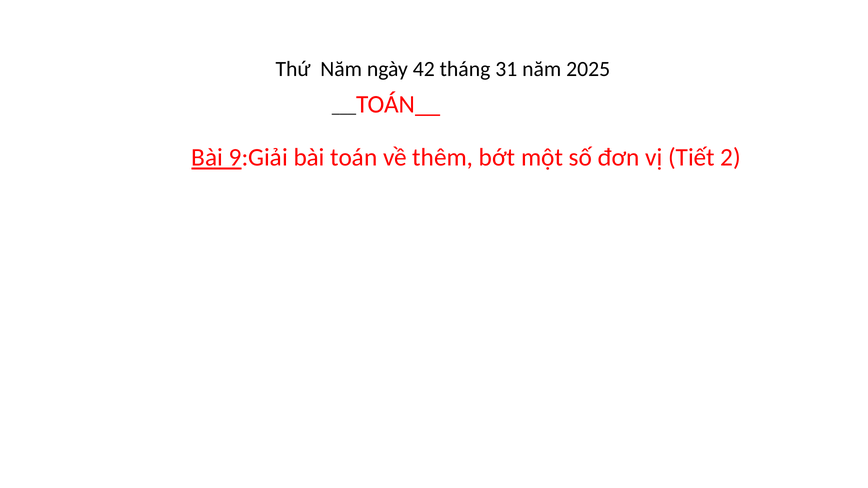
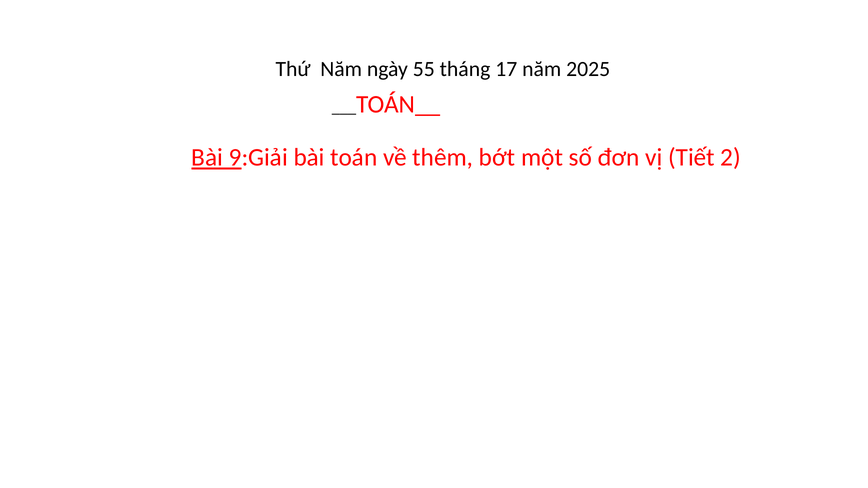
42: 42 -> 55 (424, 69)
31: 31 -> 17 (506, 69)
